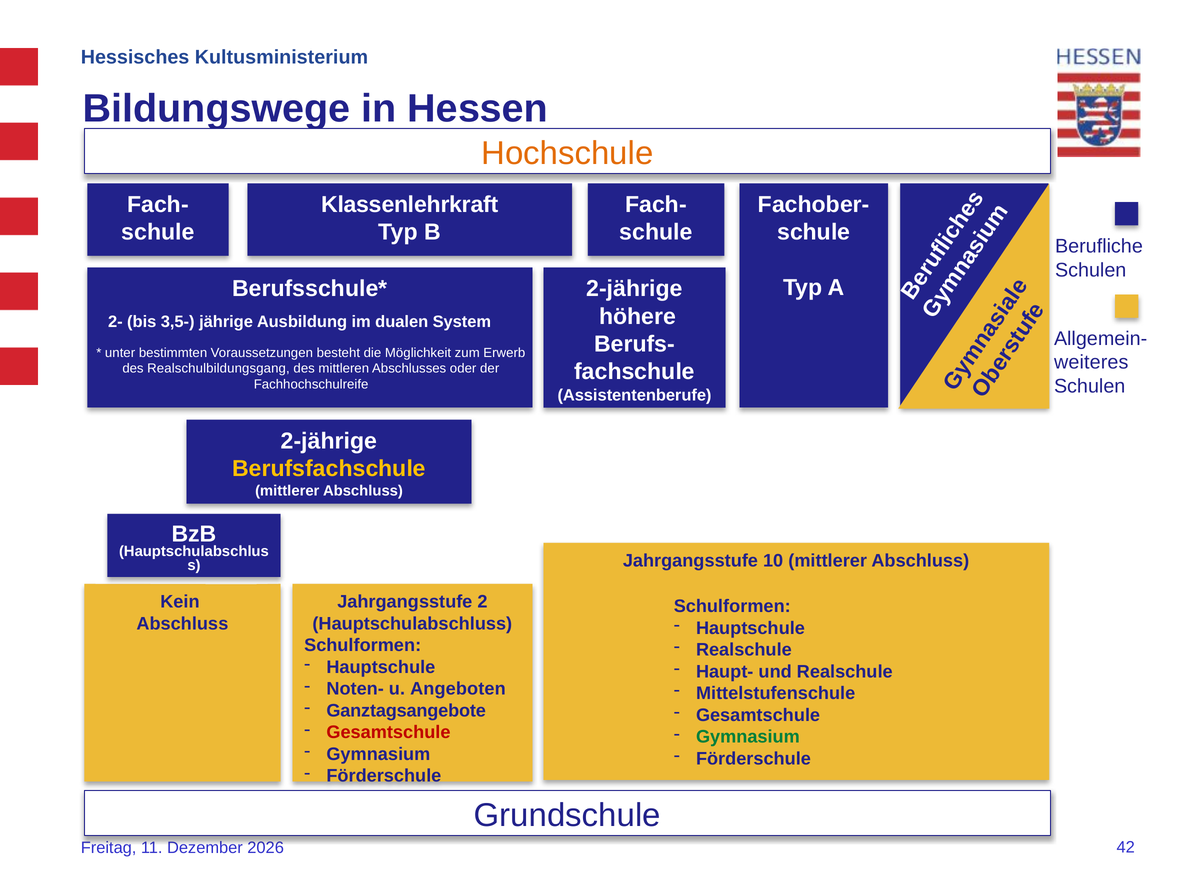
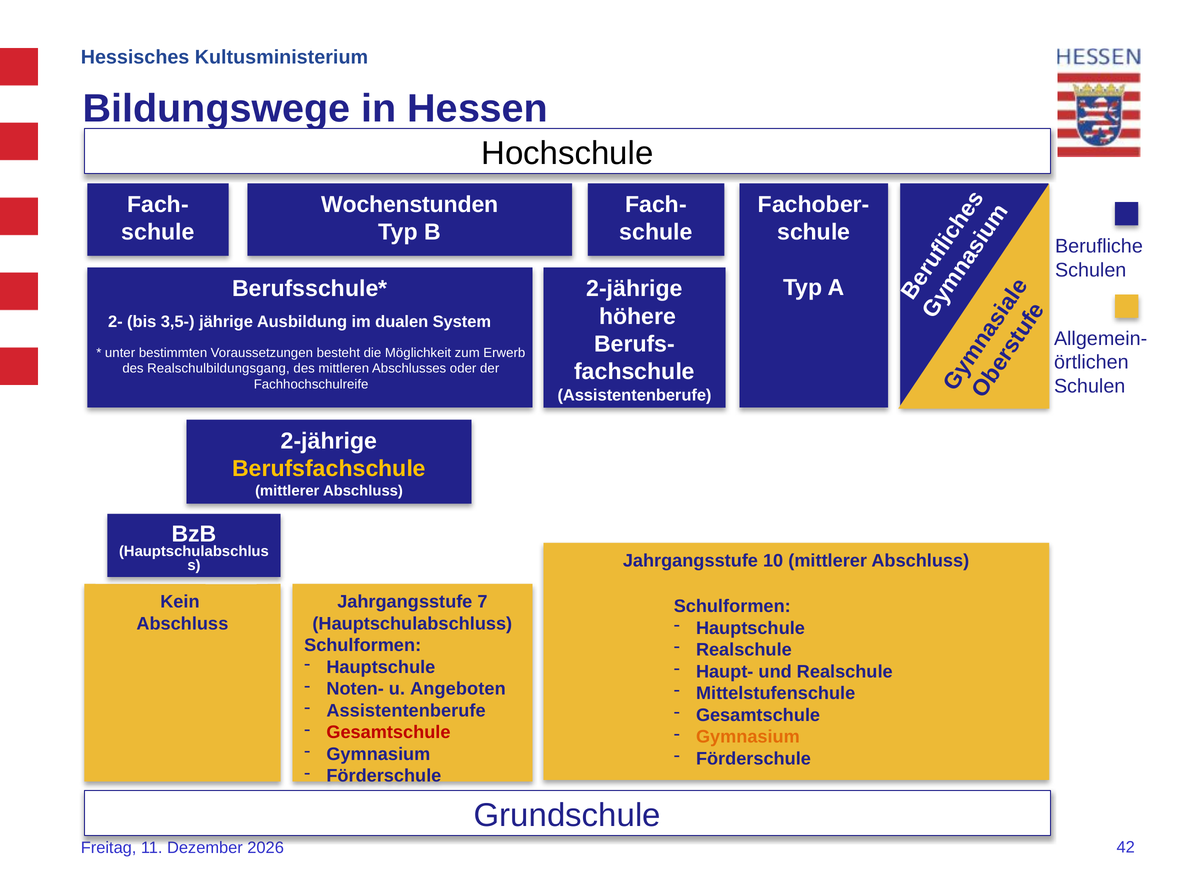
Hochschule colour: orange -> black (567, 153)
Klassenlehrkraft: Klassenlehrkraft -> Wochenstunden (410, 205)
weiteres: weiteres -> örtlichen (1091, 362)
2: 2 -> 7 (482, 601)
Ganztagsangebote: Ganztagsangebote -> Assistentenberufe (406, 710)
Gymnasium colour: green -> orange (748, 737)
